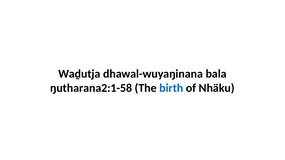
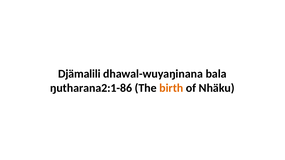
Waḏutja: Waḏutja -> Djämalili (79, 74)
ŋutharana2:1-58: ŋutharana2:1-58 -> ŋutharana2:1-86 (91, 88)
birth colour: blue -> orange (171, 88)
